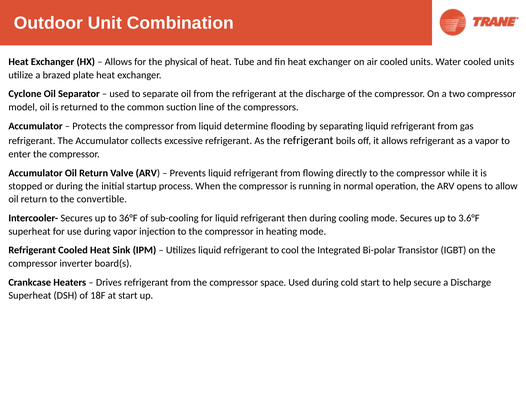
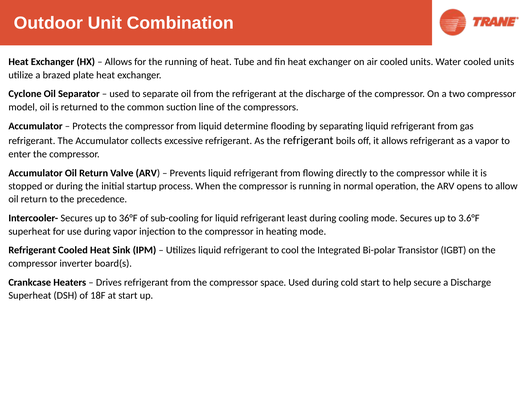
the physical: physical -> running (181, 62)
convertible: convertible -> precedence (102, 200)
then: then -> least (297, 218)
